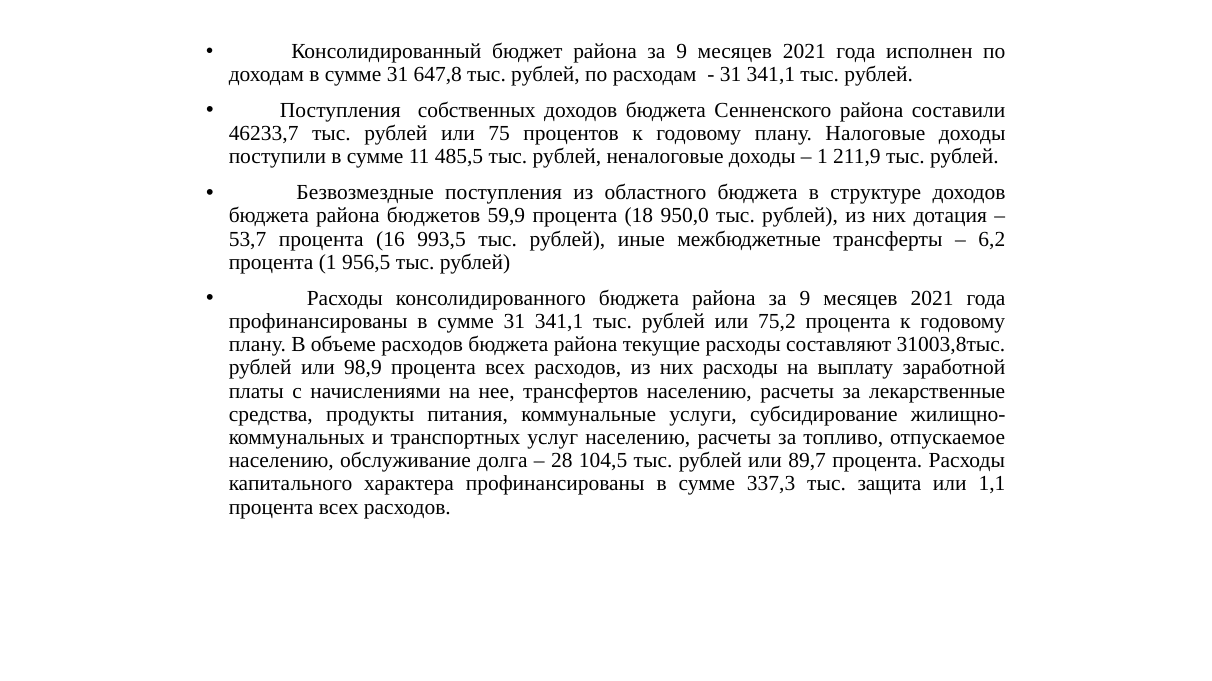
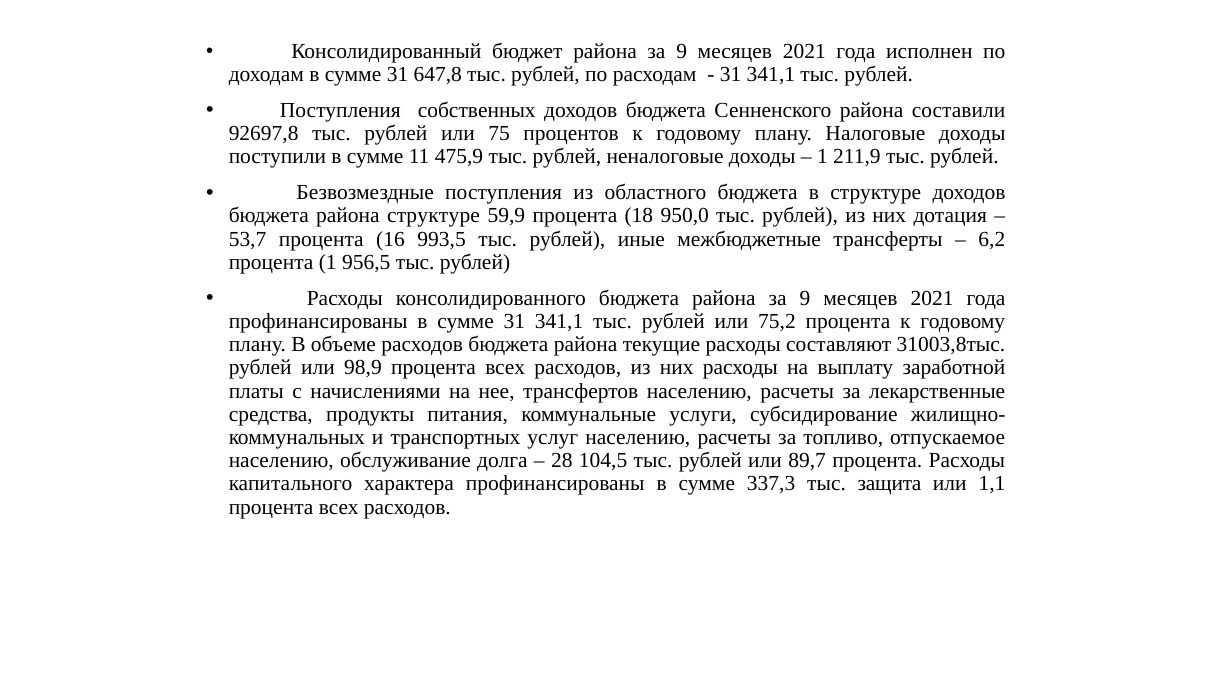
46233,7: 46233,7 -> 92697,8 (264, 134)
485,5: 485,5 -> 475,9 (459, 157)
района бюджетов: бюджетов -> структуре (434, 216)
